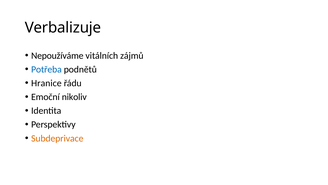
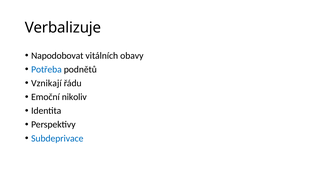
Nepoužíváme: Nepoužíváme -> Napodobovat (57, 55)
zájmů: zájmů -> obavy (132, 55)
Hranice: Hranice -> Vznikají (46, 83)
Subdeprivace colour: orange -> blue (57, 138)
